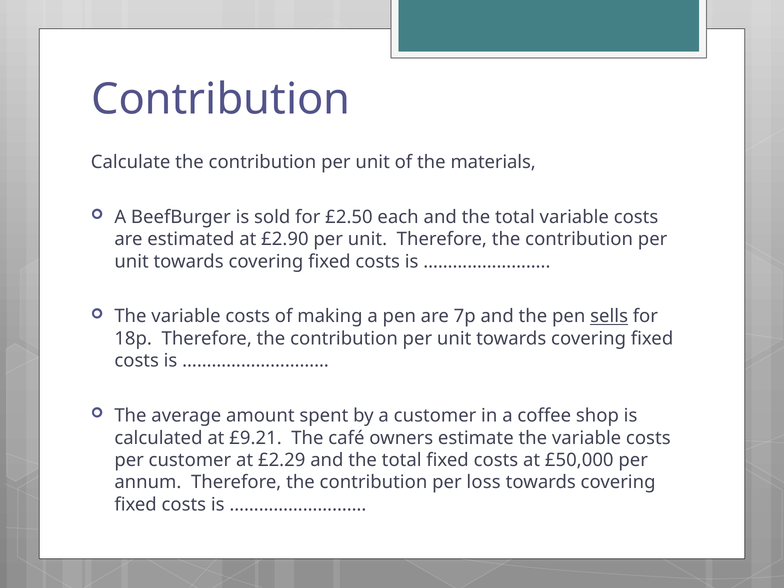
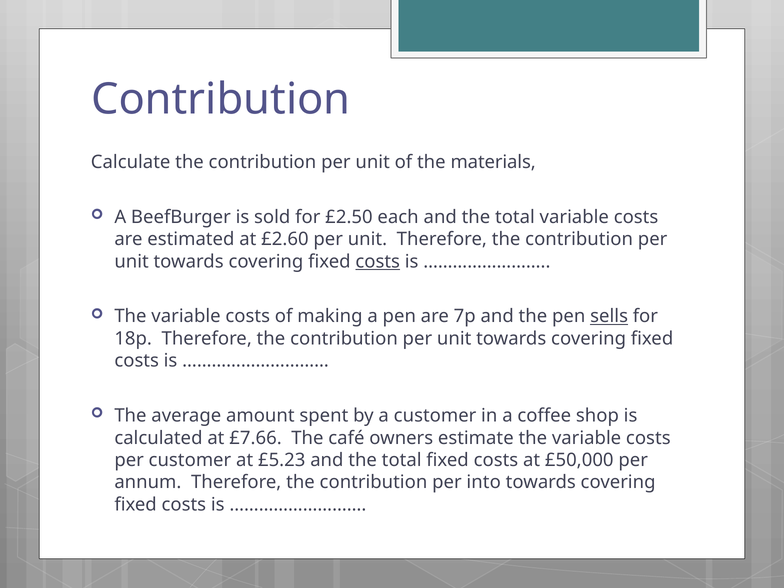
£2.90: £2.90 -> £2.60 (285, 239)
costs underline: none -> present (378, 261)
£9.21: £9.21 -> £7.66 (256, 438)
£2.29: £2.29 -> £5.23 (282, 460)
loss: loss -> into (484, 482)
